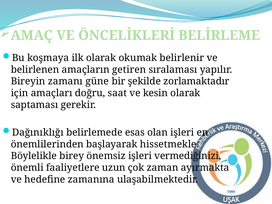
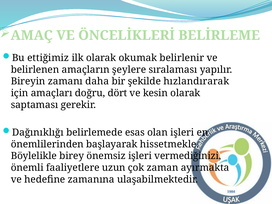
koşmaya: koşmaya -> ettiğimiz (48, 58)
getiren: getiren -> şeylere (129, 70)
güne: güne -> daha (97, 81)
zorlamaktadır: zorlamaktadır -> hızlandırarak (196, 81)
saat: saat -> dört (117, 93)
